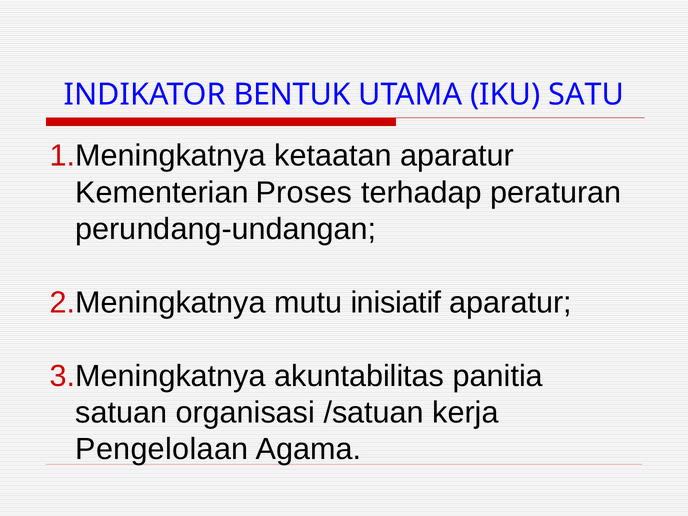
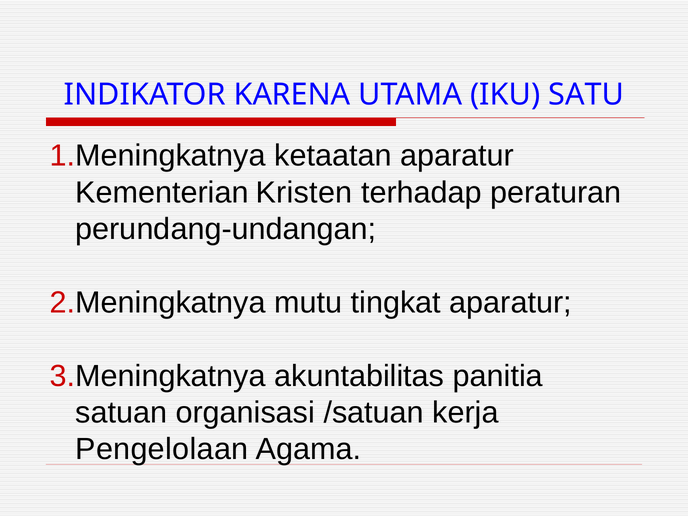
BENTUK: BENTUK -> KARENA (292, 95)
Proses: Proses -> Kristen (304, 192)
inisiatif: inisiatif -> tingkat (396, 303)
